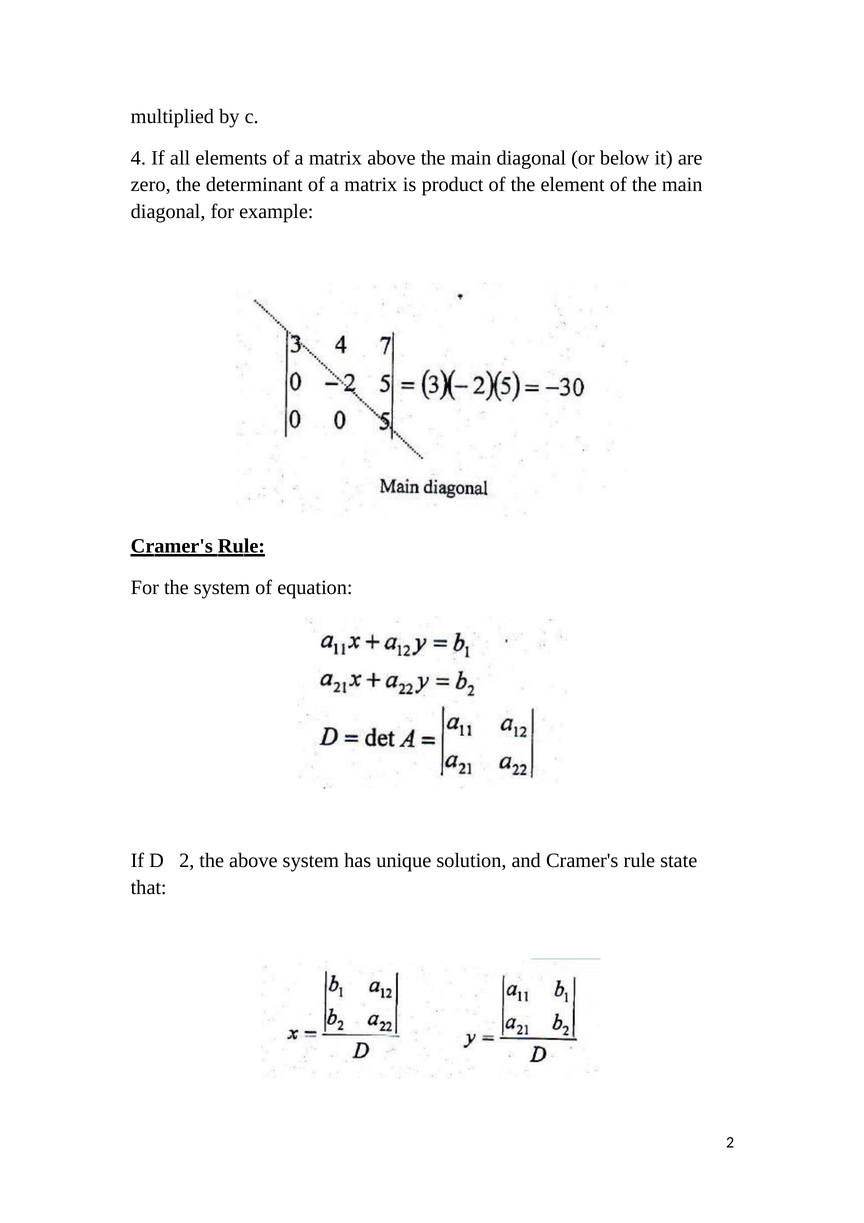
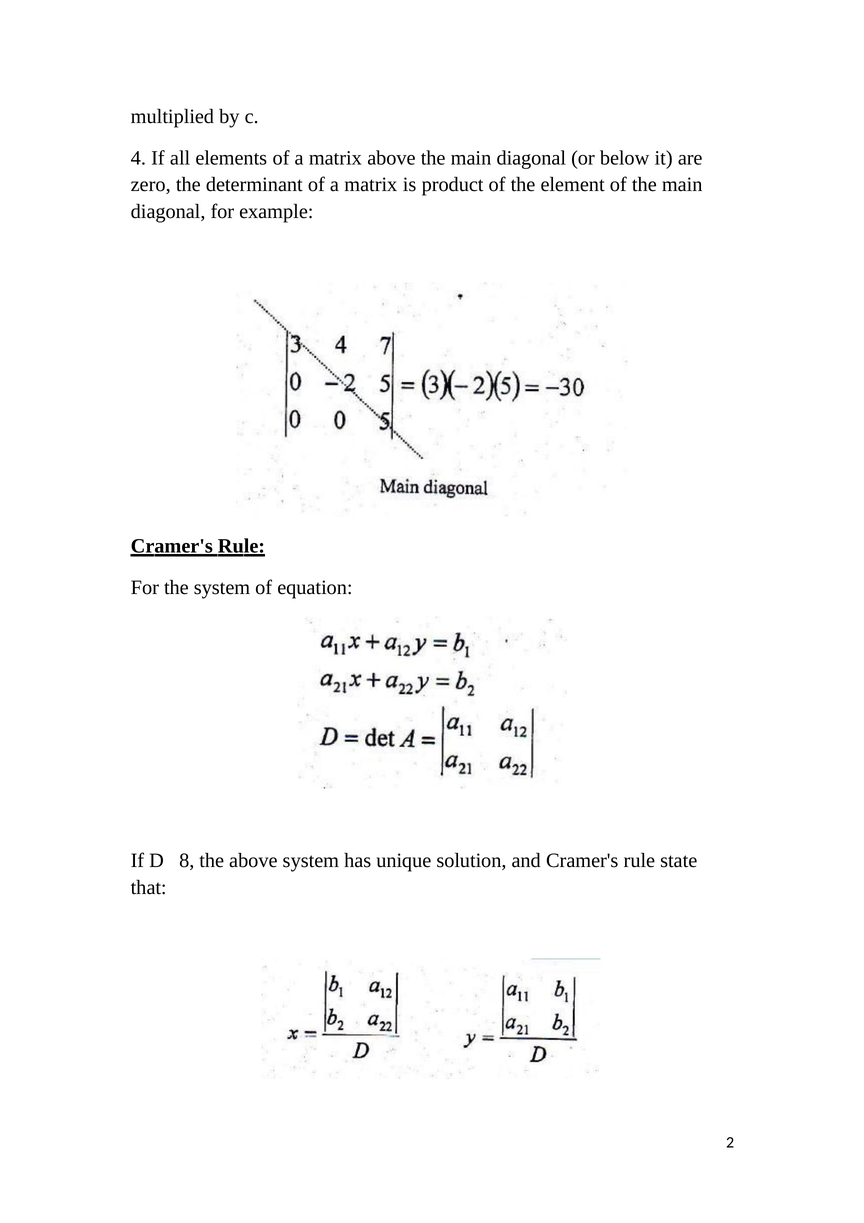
D 2: 2 -> 8 (187, 860)
